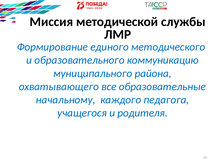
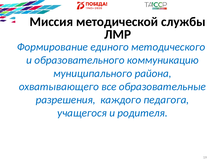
начальному: начальному -> разрешения (66, 100)
